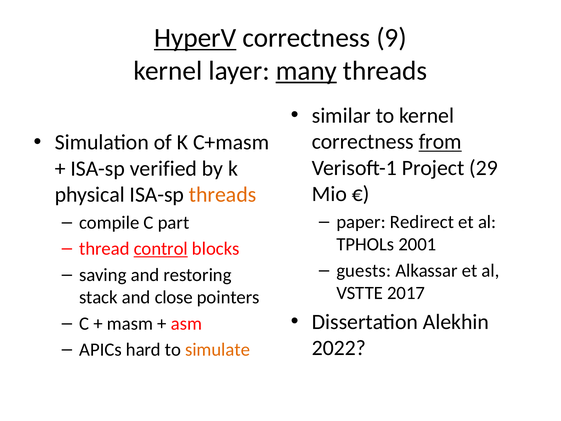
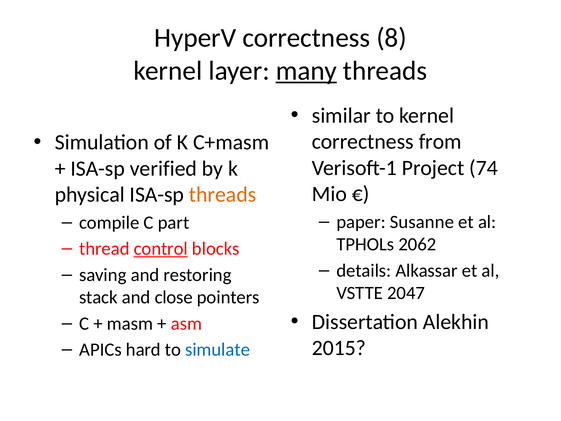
HyperV underline: present -> none (195, 38)
9: 9 -> 8 (392, 38)
from underline: present -> none (440, 142)
29: 29 -> 74 (484, 168)
Redirect: Redirect -> Susanne (422, 222)
2001: 2001 -> 2062 (417, 244)
guests: guests -> details (364, 270)
2017: 2017 -> 2047 (406, 293)
2022: 2022 -> 2015 (339, 348)
simulate colour: orange -> blue (218, 350)
